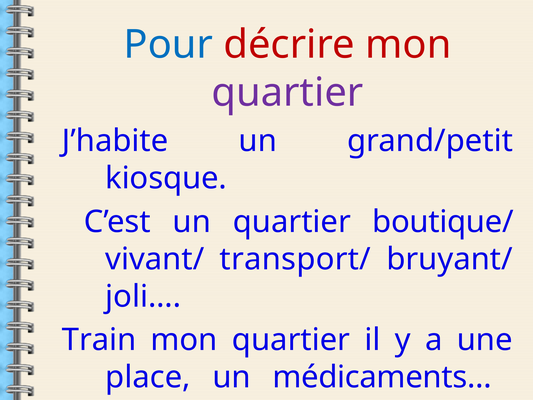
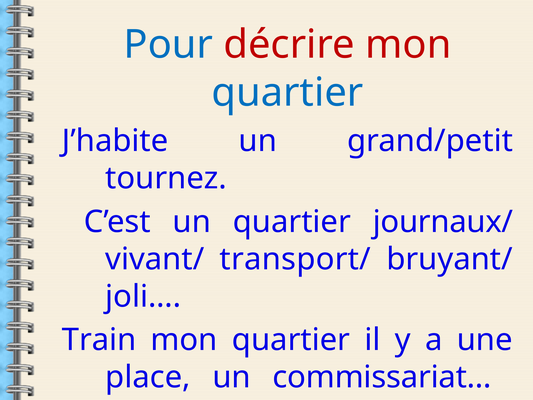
quartier colour: purple -> blue (287, 93)
kiosque: kiosque -> tournez (166, 178)
boutique/: boutique/ -> journaux/ (443, 222)
médicaments…: médicaments… -> commissariat… (382, 377)
